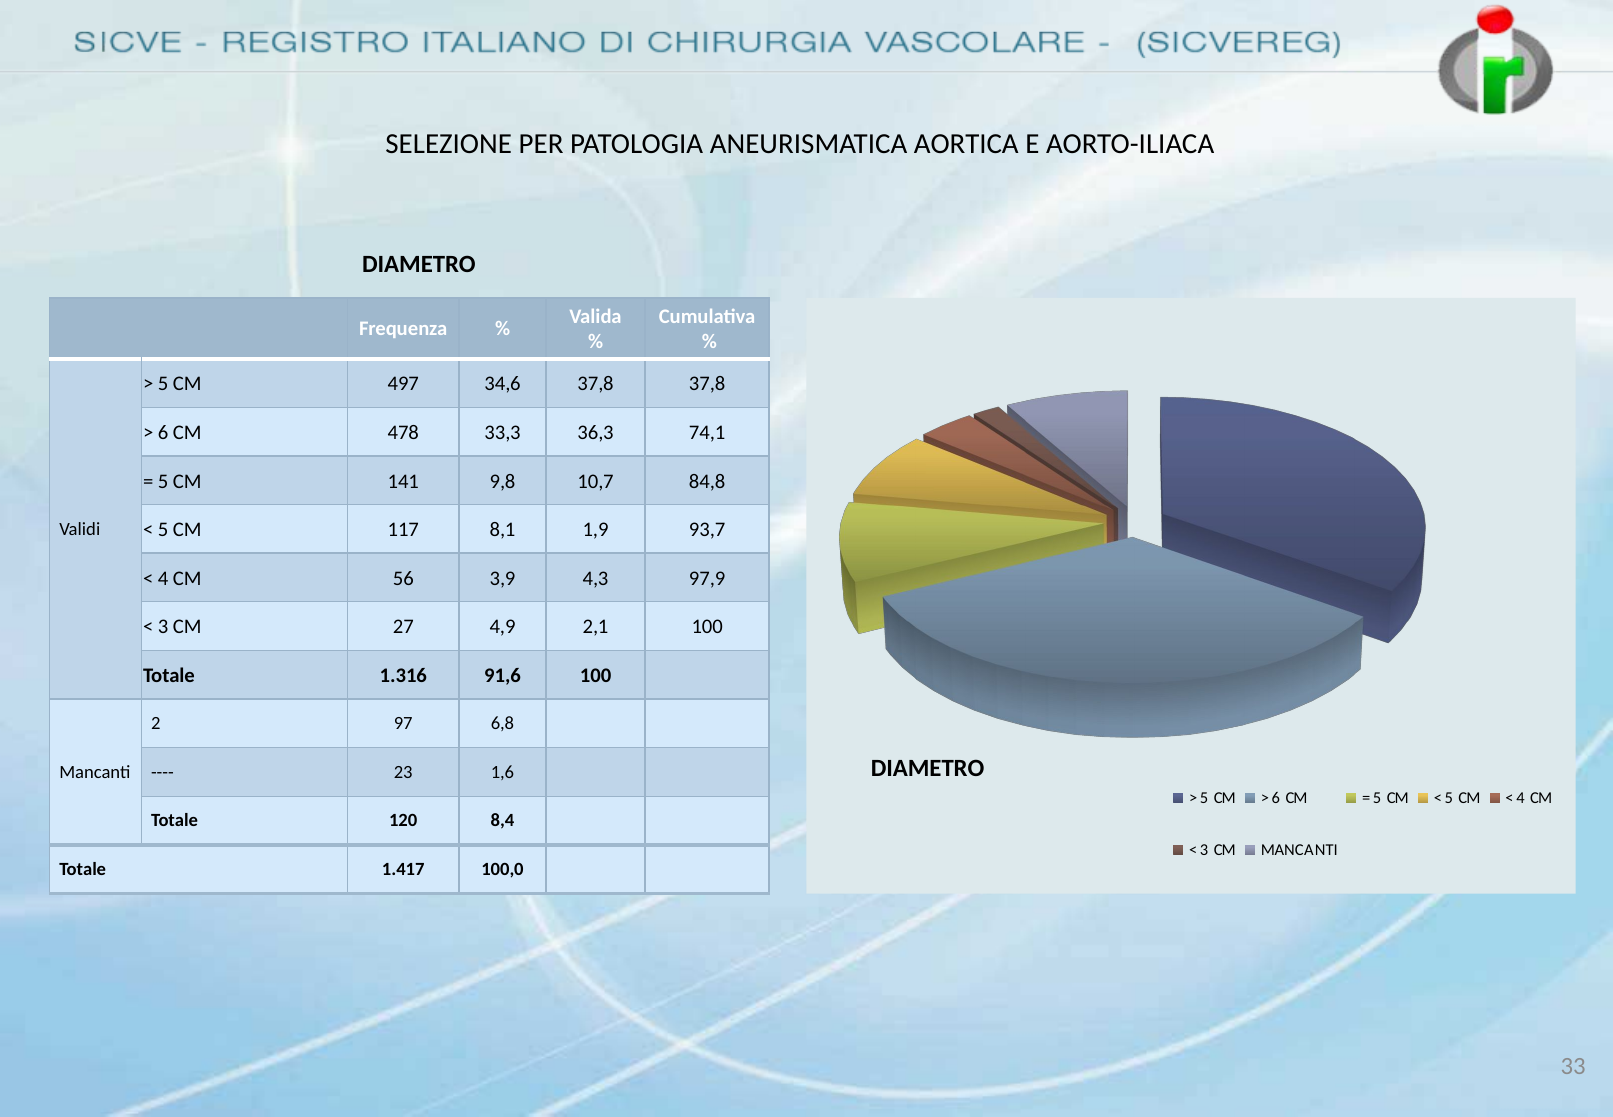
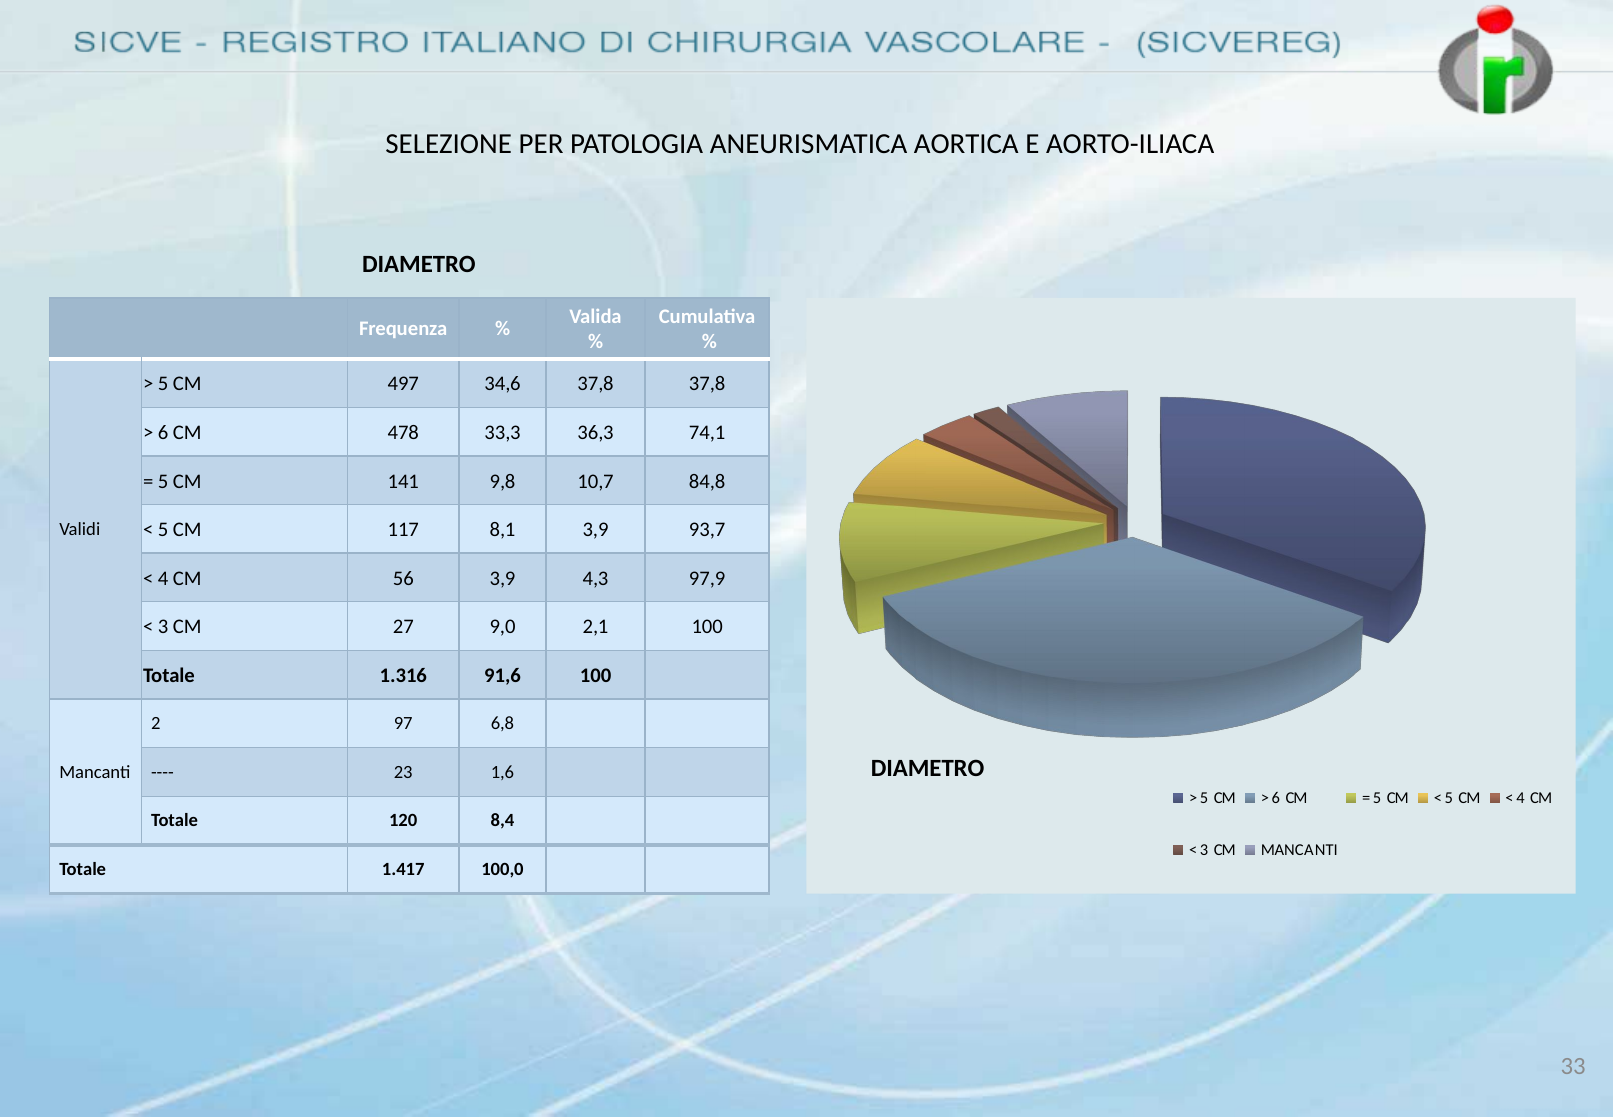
8,1 1,9: 1,9 -> 3,9 (596, 530)
4,9: 4,9 -> 9,0 (503, 627)
